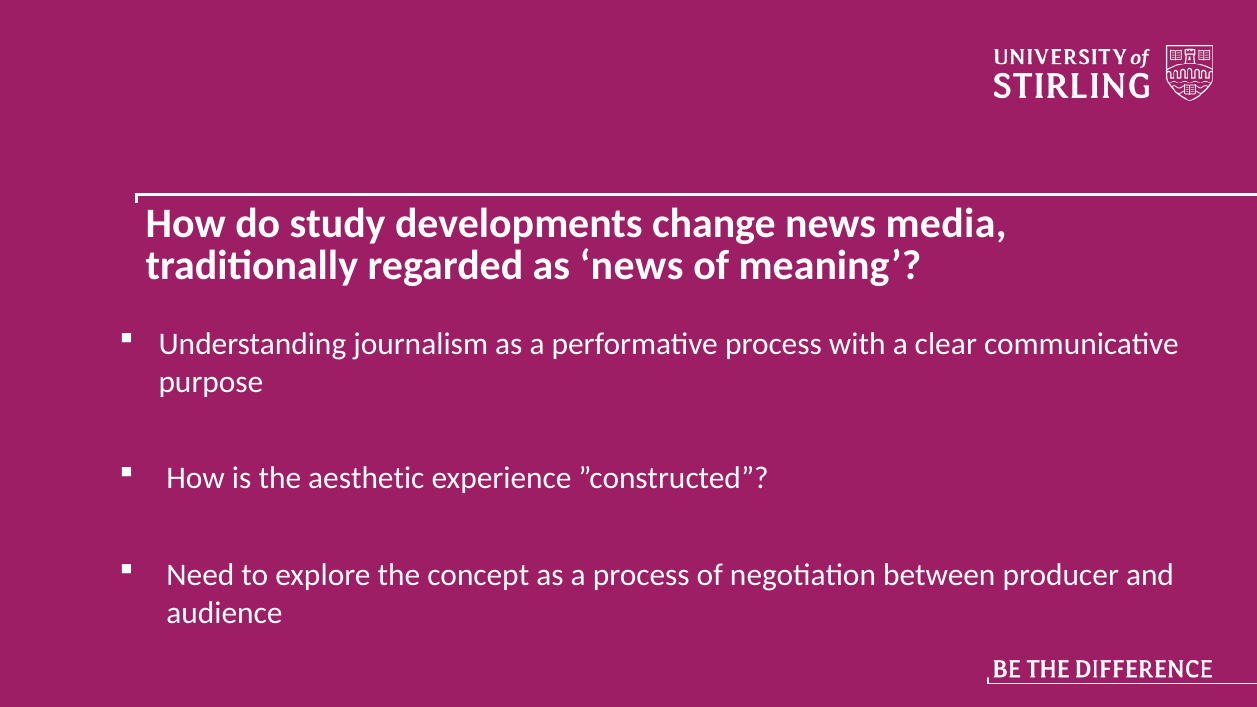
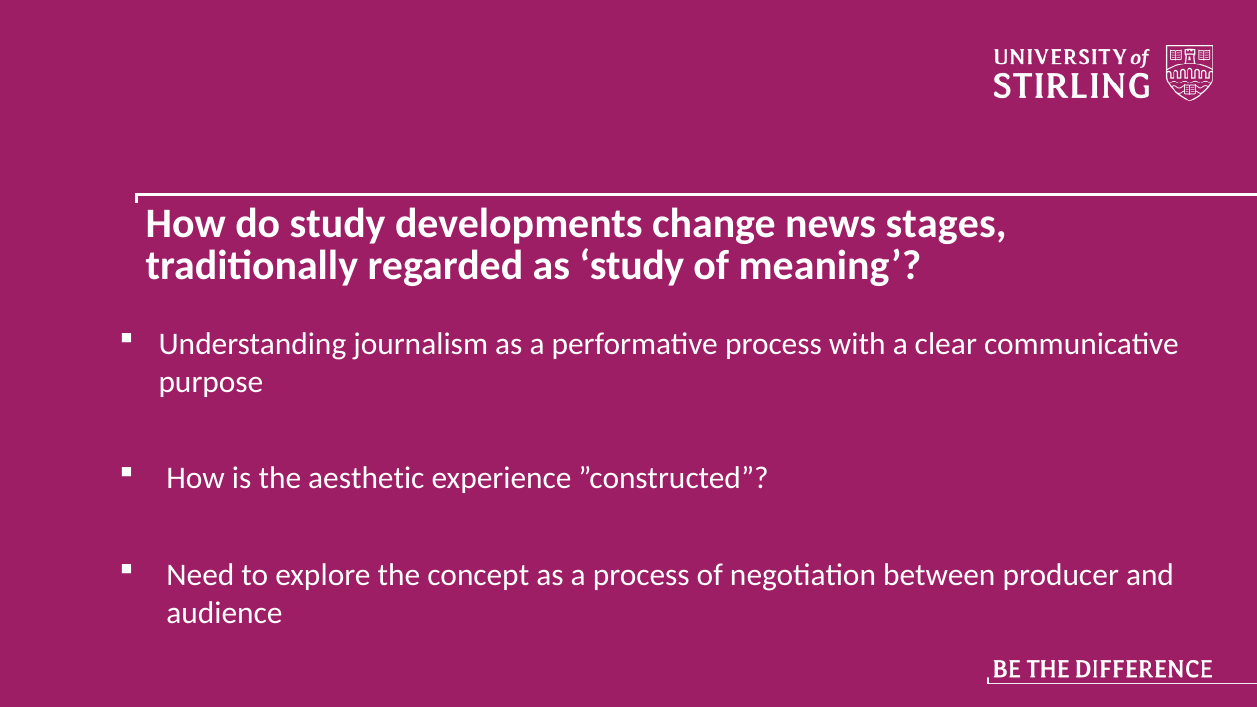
media: media -> stages (946, 223)
as news: news -> study (632, 265)
